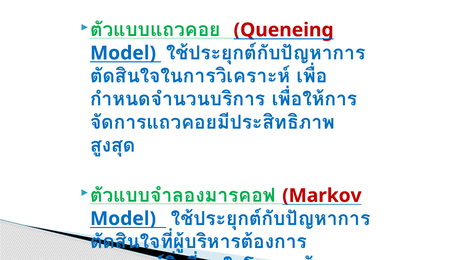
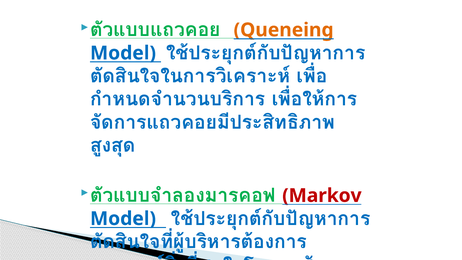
Queneing colour: red -> orange (284, 30)
